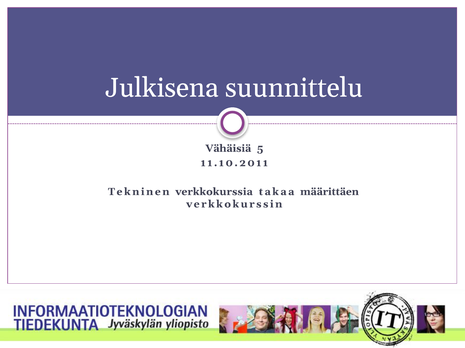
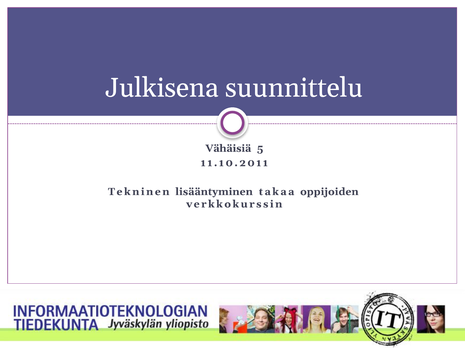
verkkokurssia: verkkokurssia -> lisääntyminen (214, 192)
määrittäen: määrittäen -> oppijoiden (329, 192)
